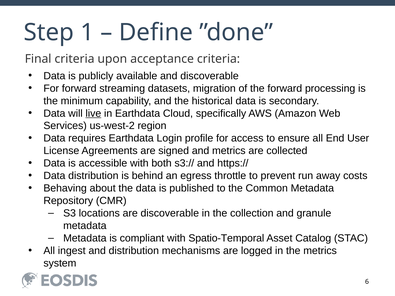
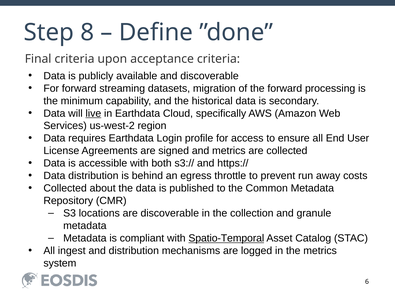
1: 1 -> 8 (87, 32)
Behaving: Behaving -> Collected (65, 188)
Spatio-Temporal underline: none -> present (226, 238)
